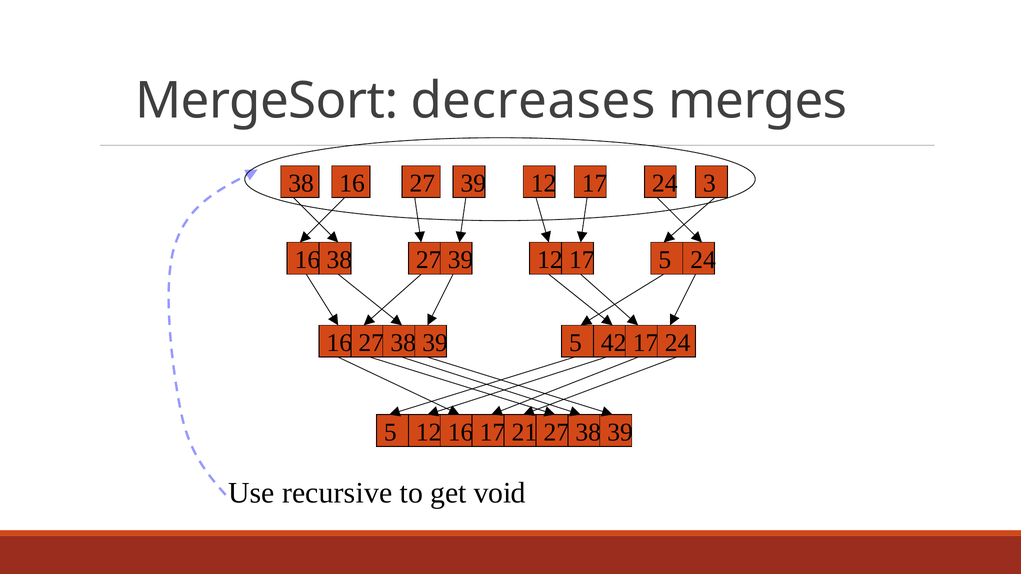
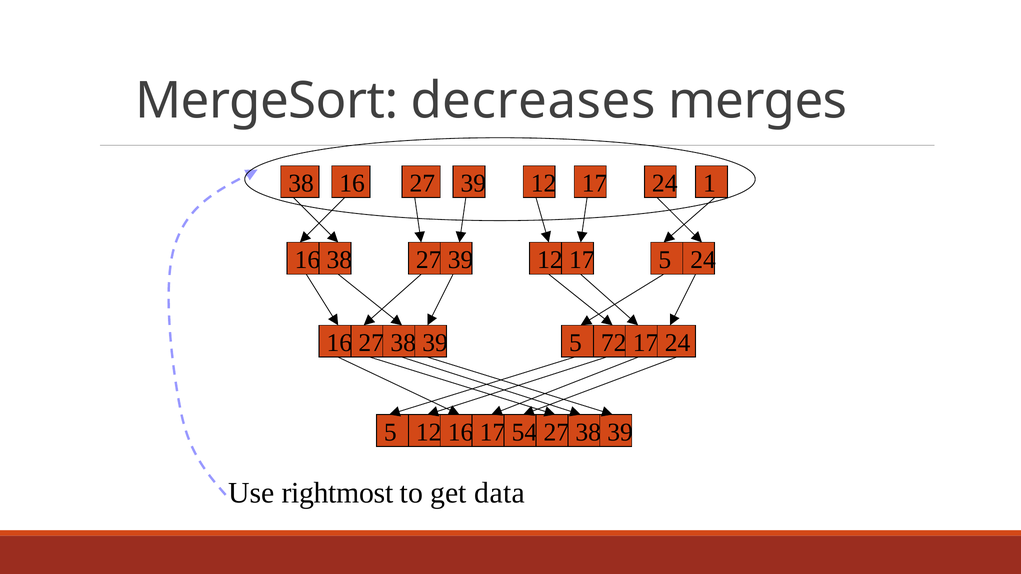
3: 3 -> 1 (709, 184)
42: 42 -> 72 (614, 343)
21: 21 -> 54 (524, 432)
recursive: recursive -> rightmost (337, 493)
void: void -> data (500, 493)
